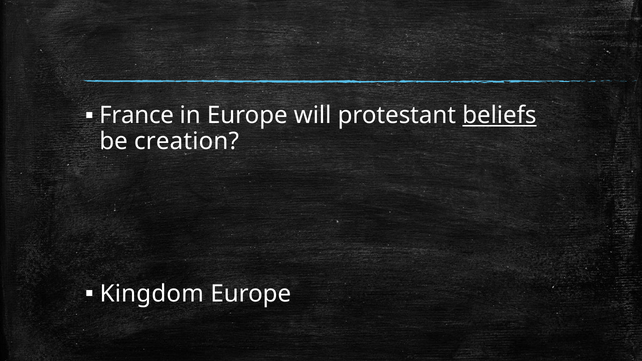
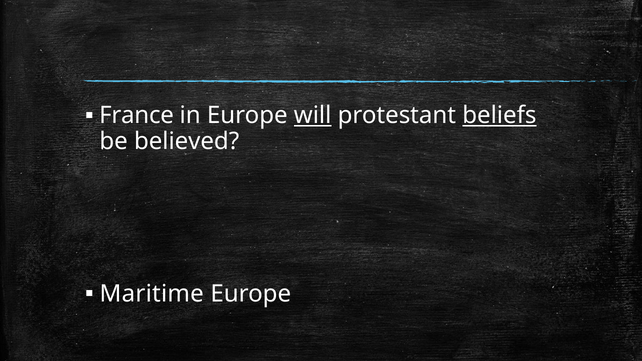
will underline: none -> present (313, 116)
creation: creation -> believed (187, 142)
Kingdom: Kingdom -> Maritime (152, 294)
